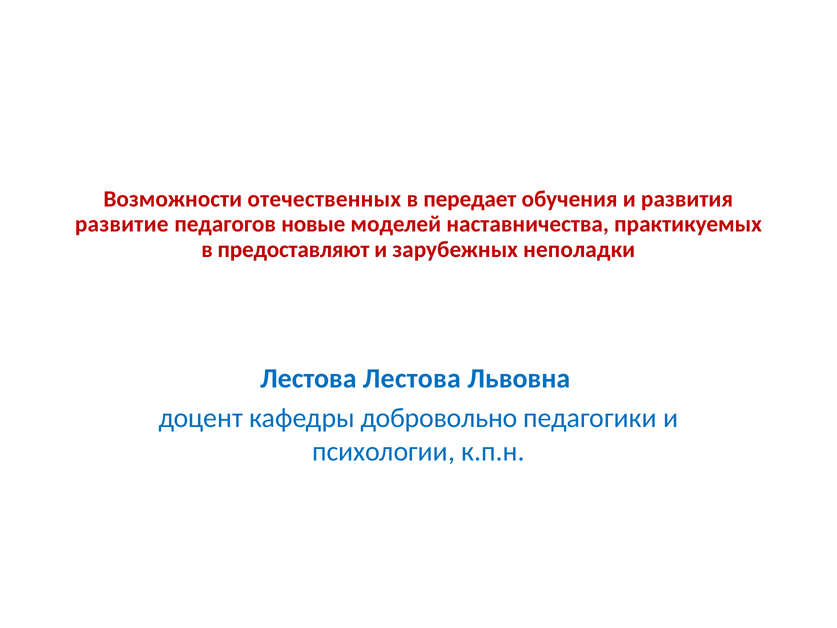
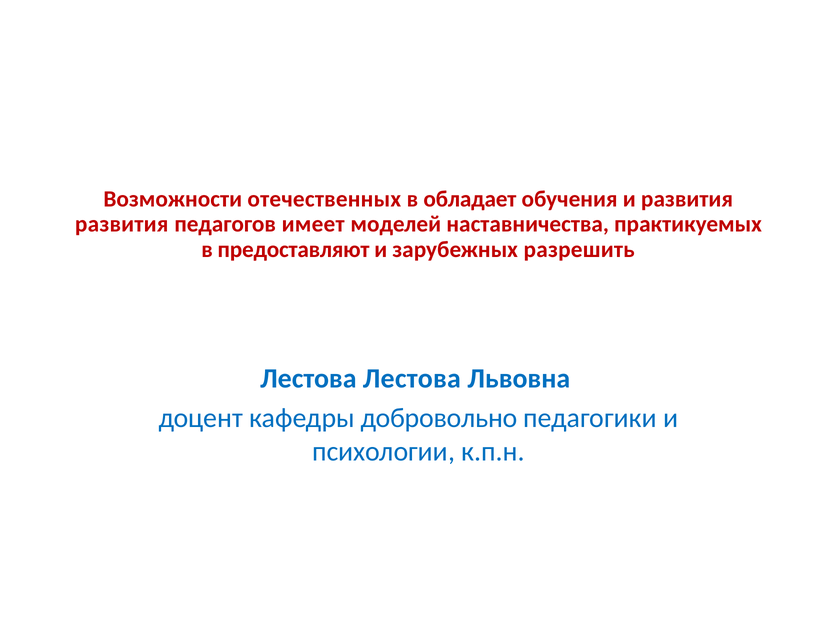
передает: передает -> обладает (470, 199)
развитие: развитие -> развития (122, 224)
новые: новые -> имеет (313, 224)
неполадки: неполадки -> разрешить (579, 249)
